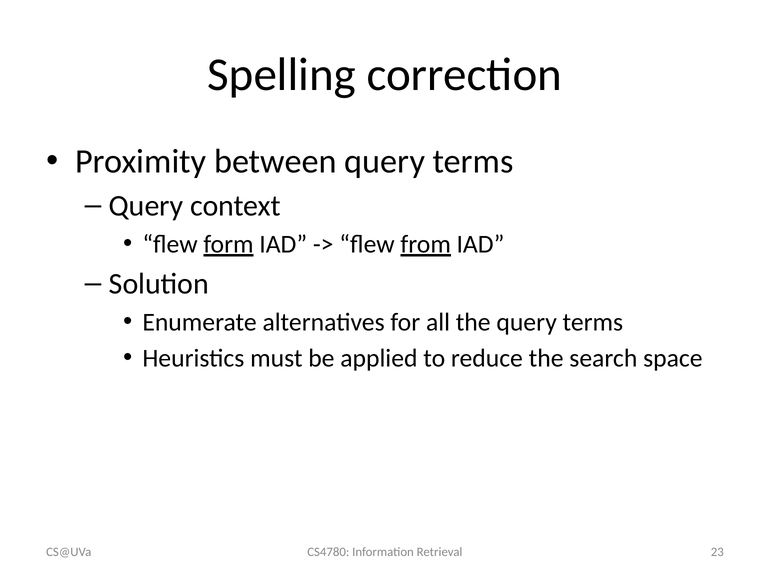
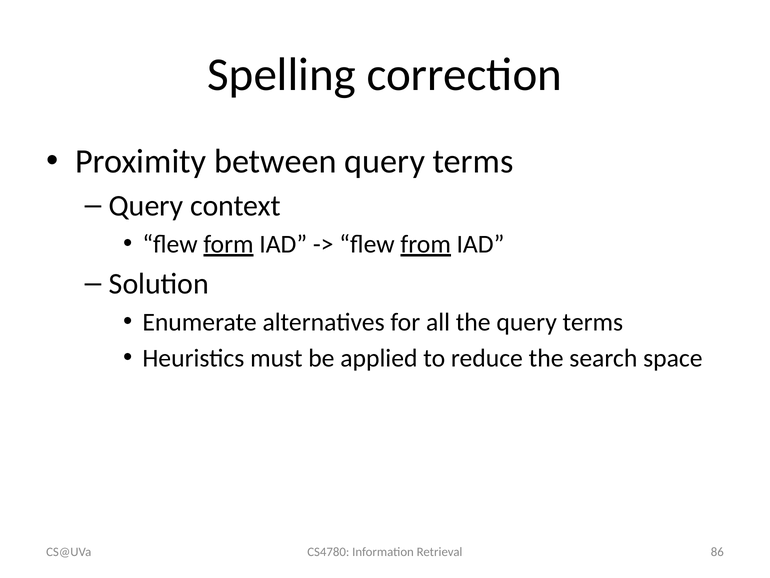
23: 23 -> 86 (717, 551)
